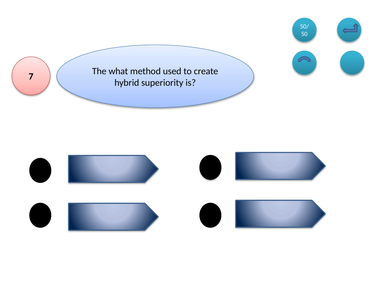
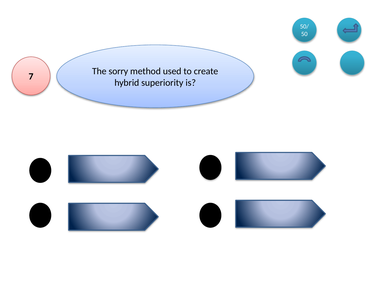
what: what -> sorry (118, 71)
